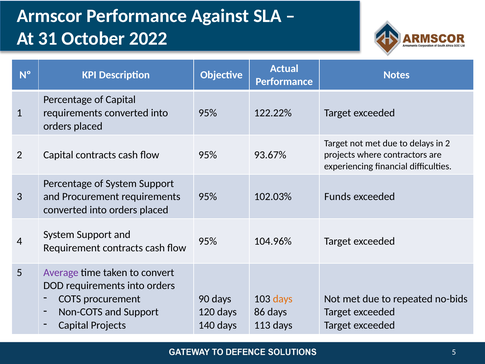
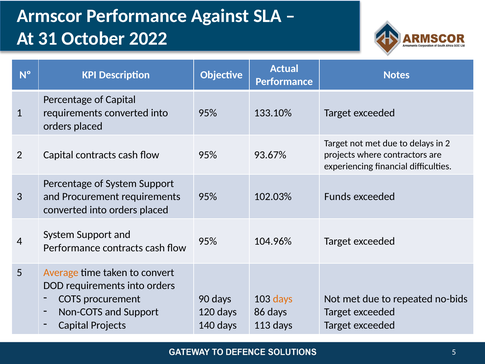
122.22%: 122.22% -> 133.10% (273, 113)
Requirement: Requirement -> Performance (72, 248)
Average colour: purple -> orange (61, 272)
